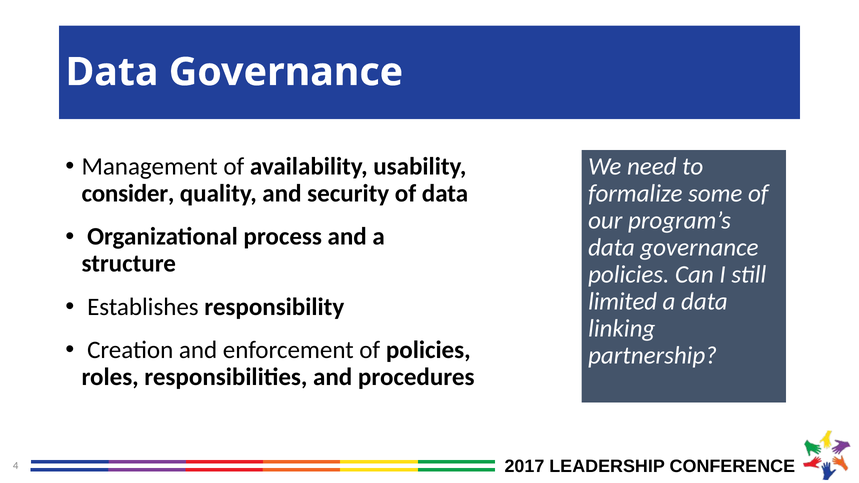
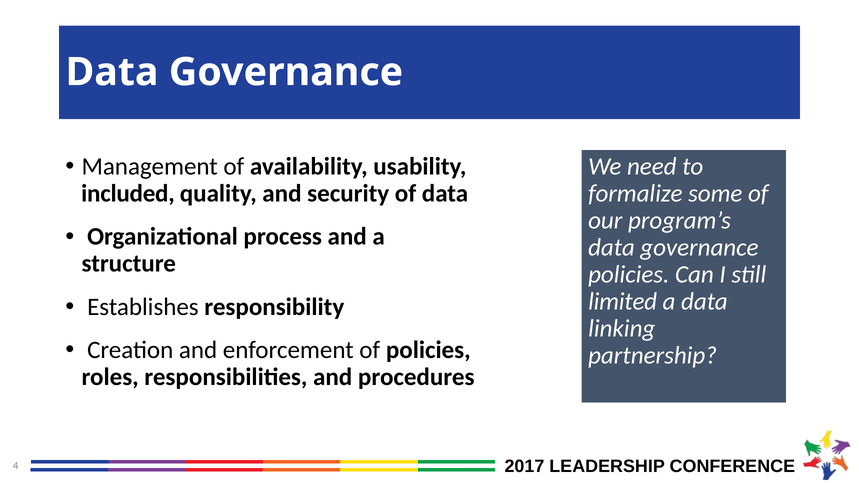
consider: consider -> included (128, 194)
